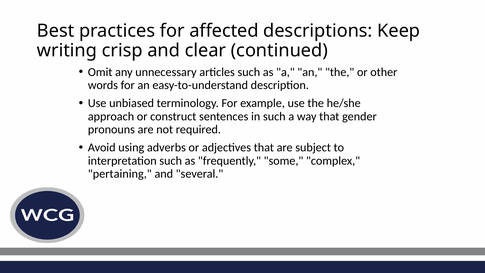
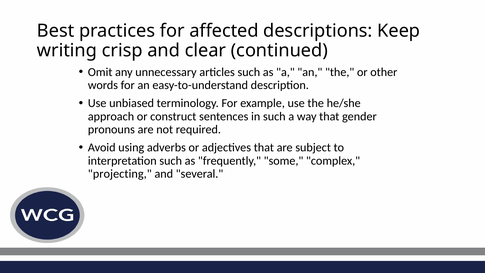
pertaining: pertaining -> projecting (120, 174)
